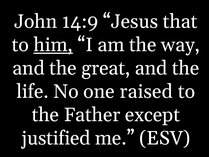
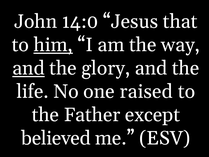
14:9: 14:9 -> 14:0 (80, 22)
and underline: none -> present (29, 68)
great: great -> glory (106, 68)
justified: justified -> believed (56, 138)
